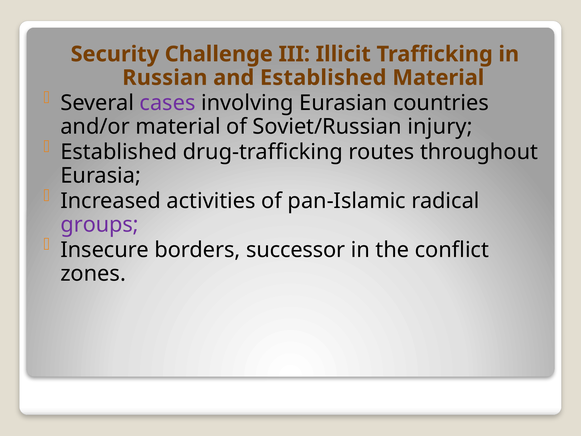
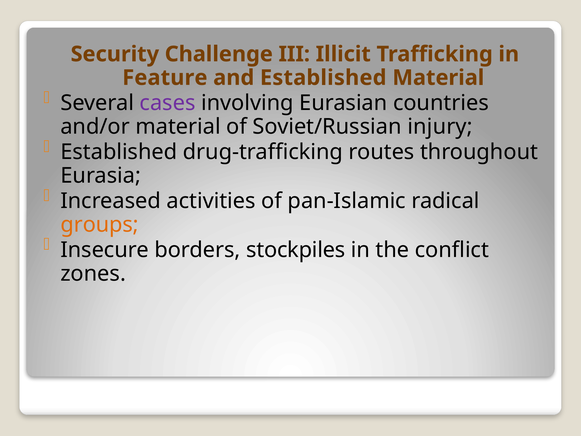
Russian: Russian -> Feature (165, 78)
groups colour: purple -> orange (100, 224)
successor: successor -> stockpiles (296, 250)
